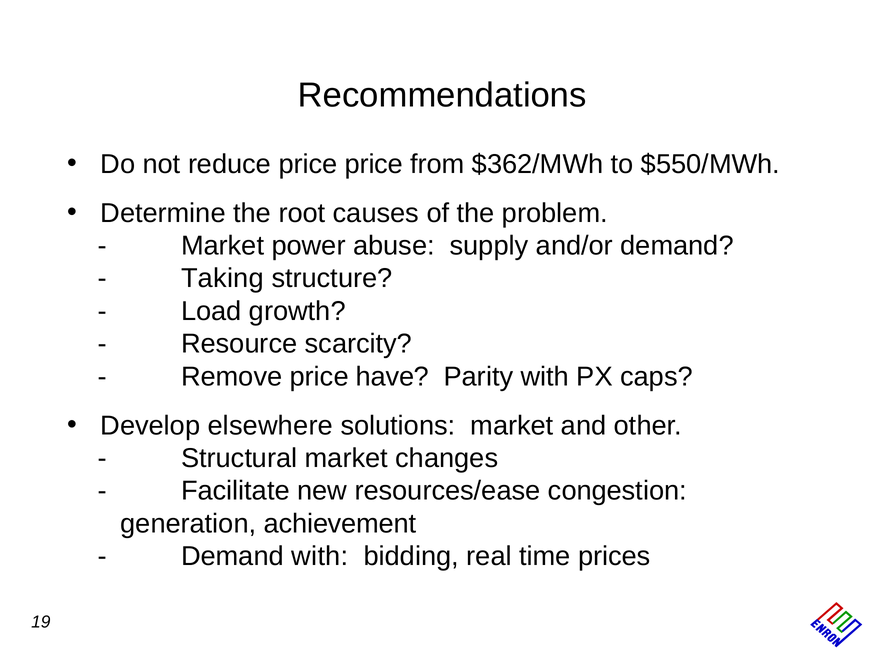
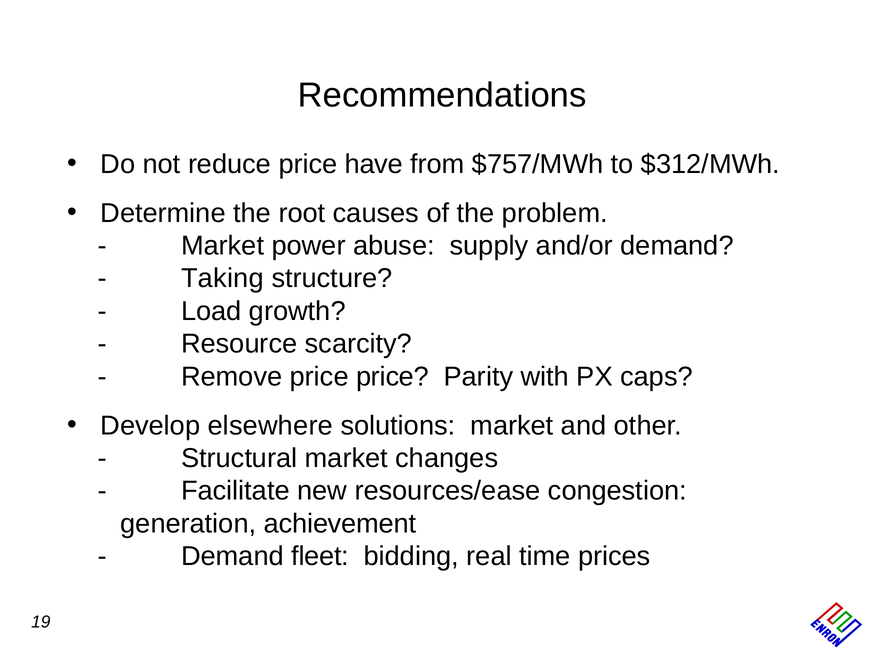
price price: price -> have (374, 164)
$362/MWh: $362/MWh -> $757/MWh (538, 164)
$550/MWh: $550/MWh -> $312/MWh (711, 164)
price have: have -> price (393, 377)
Demand with: with -> fleet (320, 556)
